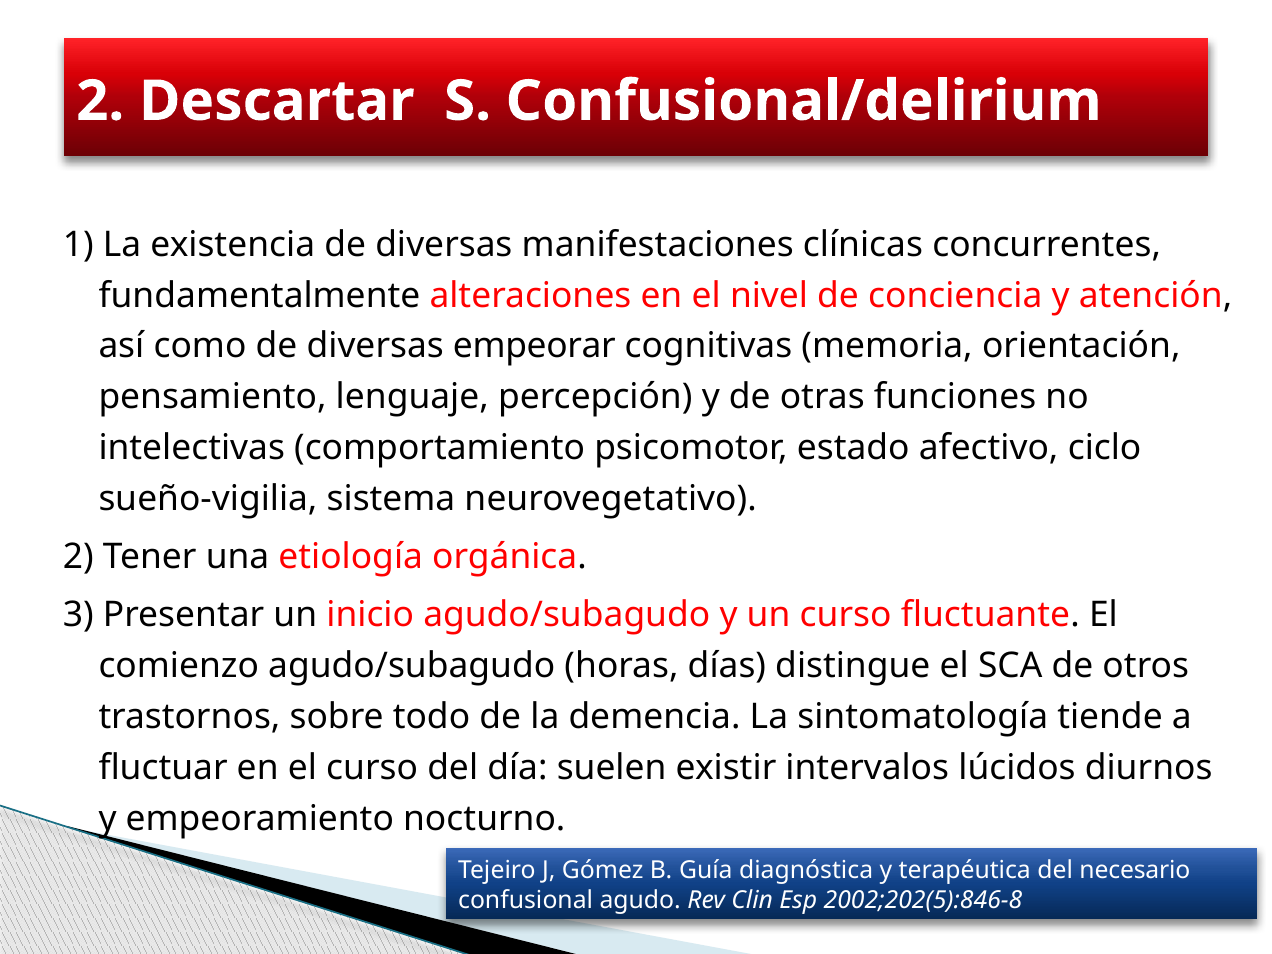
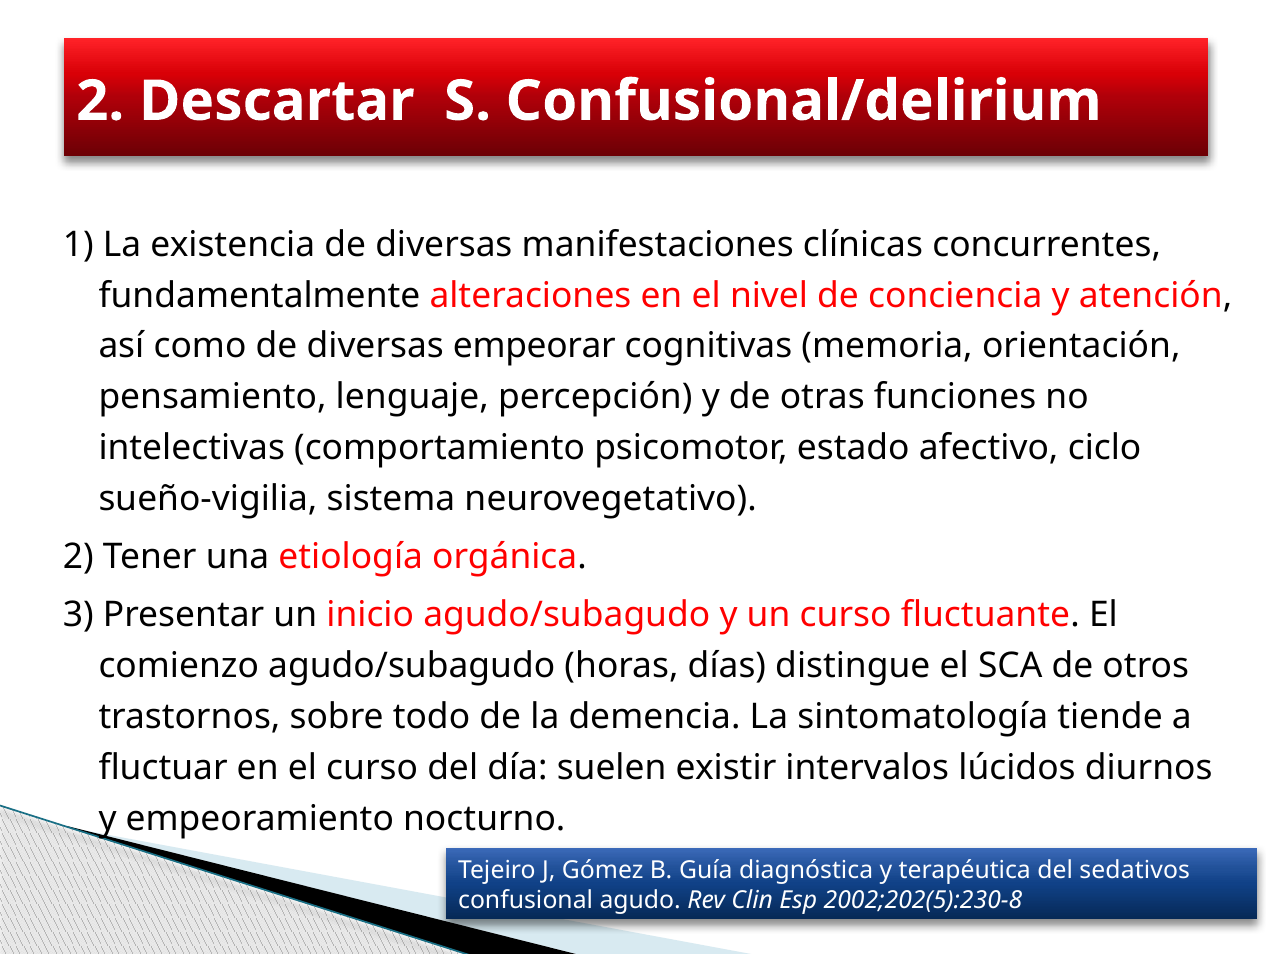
necesario: necesario -> sedativos (1135, 870)
2002;202(5):846-8: 2002;202(5):846-8 -> 2002;202(5):230-8 (923, 900)
